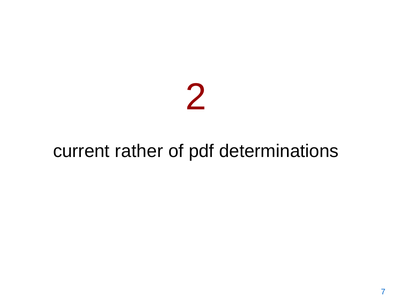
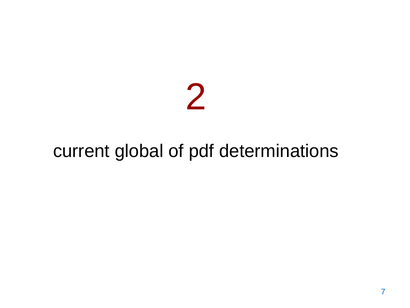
rather: rather -> global (139, 151)
